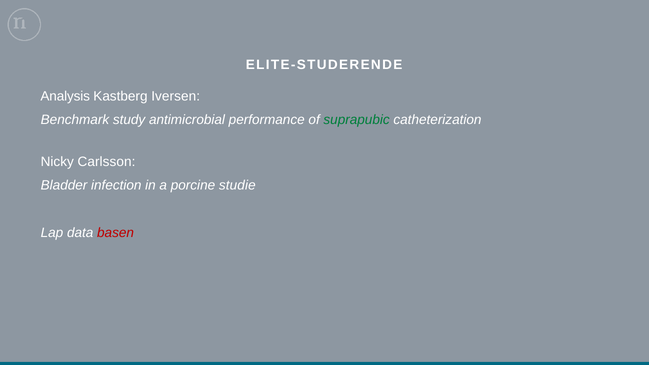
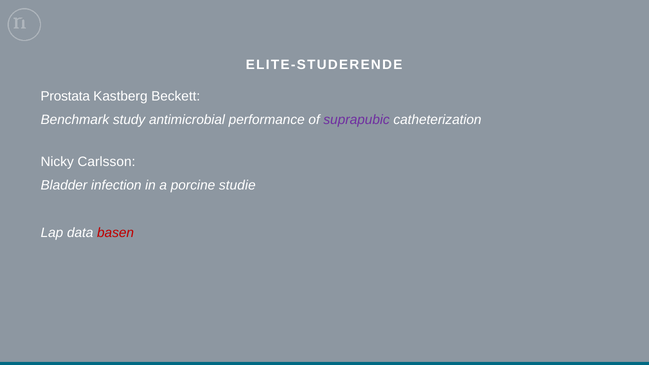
Analysis: Analysis -> Prostata (65, 96)
Iversen: Iversen -> Beckett (176, 96)
suprapubic colour: green -> purple (357, 120)
